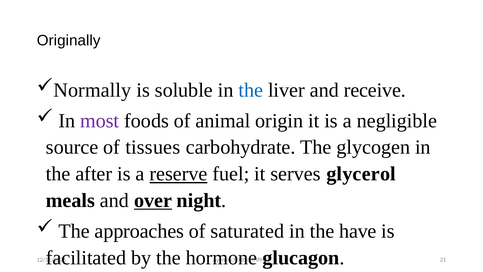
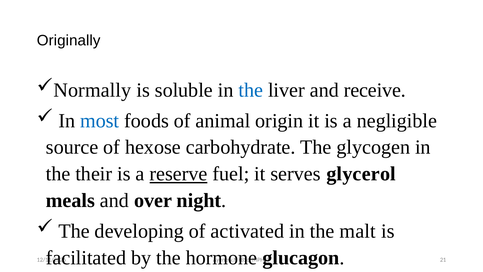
most colour: purple -> blue (100, 121)
tissues: tissues -> hexose (153, 147)
after: after -> their (94, 174)
over underline: present -> none (153, 200)
approaches: approaches -> developing (139, 231)
saturated: saturated -> activated (247, 231)
have: have -> malt (358, 231)
